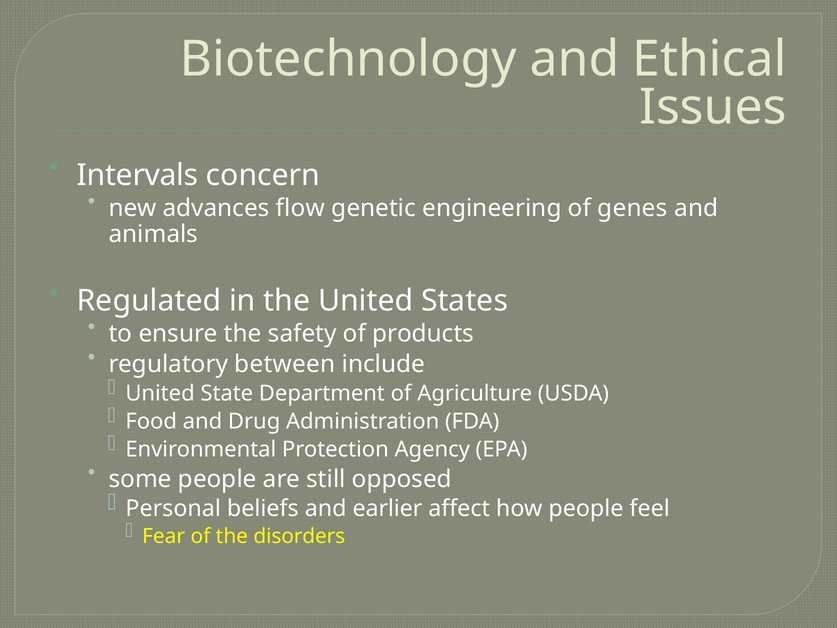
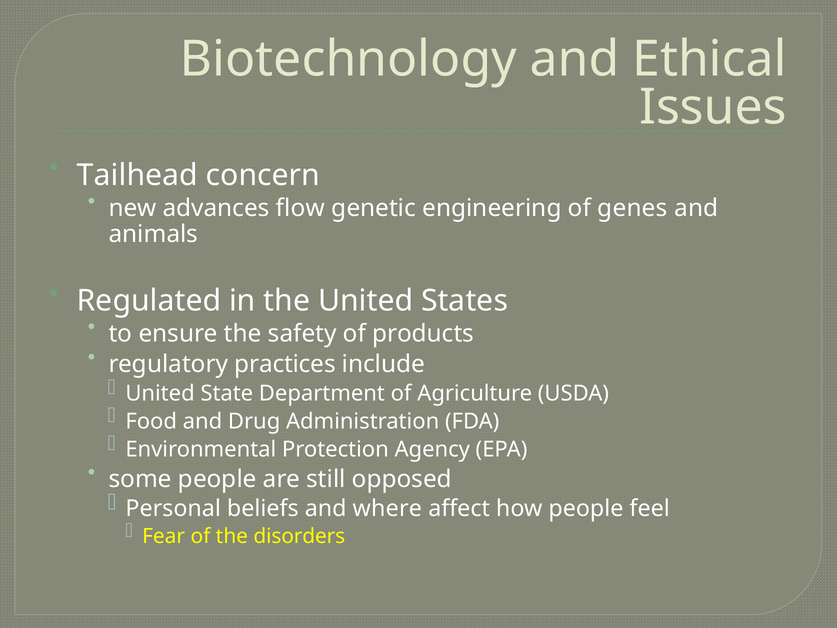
Intervals: Intervals -> Tailhead (137, 175)
between: between -> practices (285, 364)
earlier: earlier -> where (387, 508)
